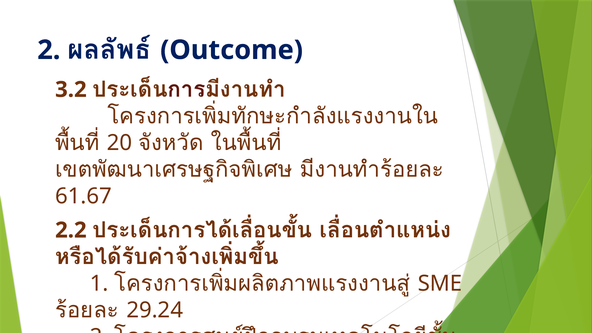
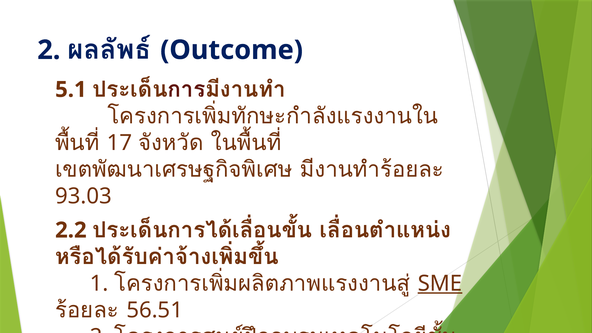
3.2: 3.2 -> 5.1 (71, 90)
20: 20 -> 17 (120, 143)
61.67: 61.67 -> 93.03 (83, 196)
SME underline: none -> present (440, 283)
29.24: 29.24 -> 56.51 (155, 310)
